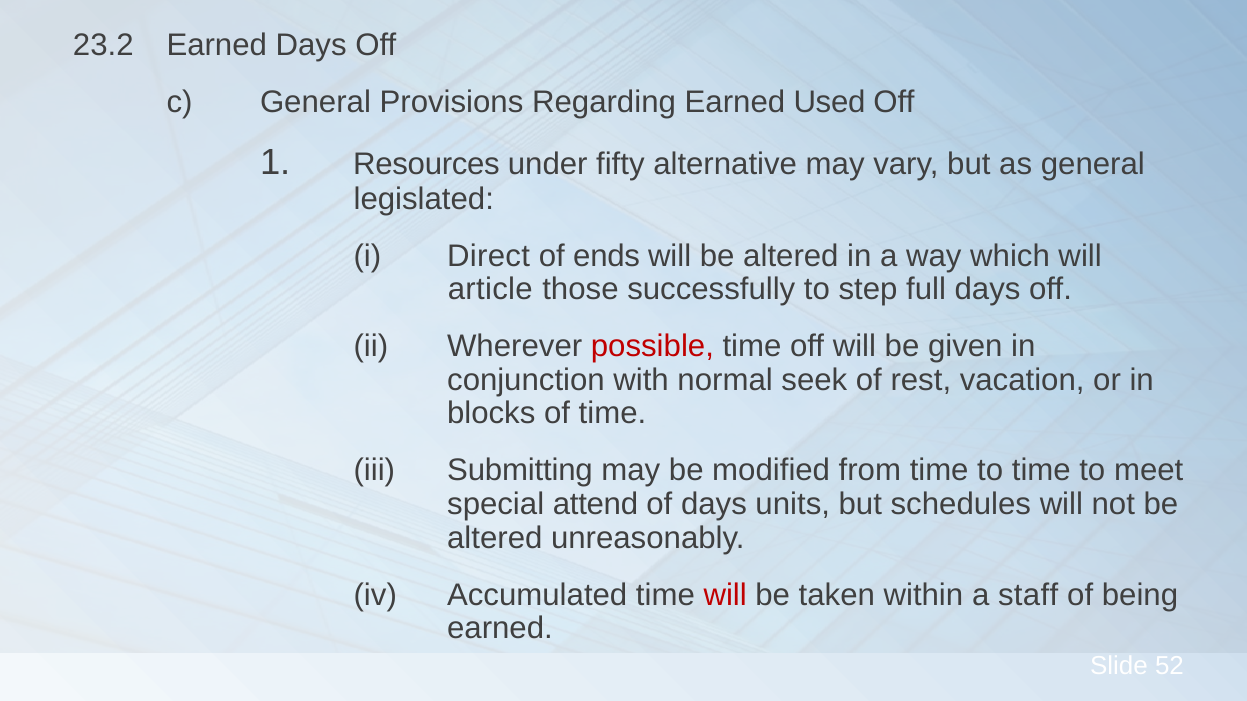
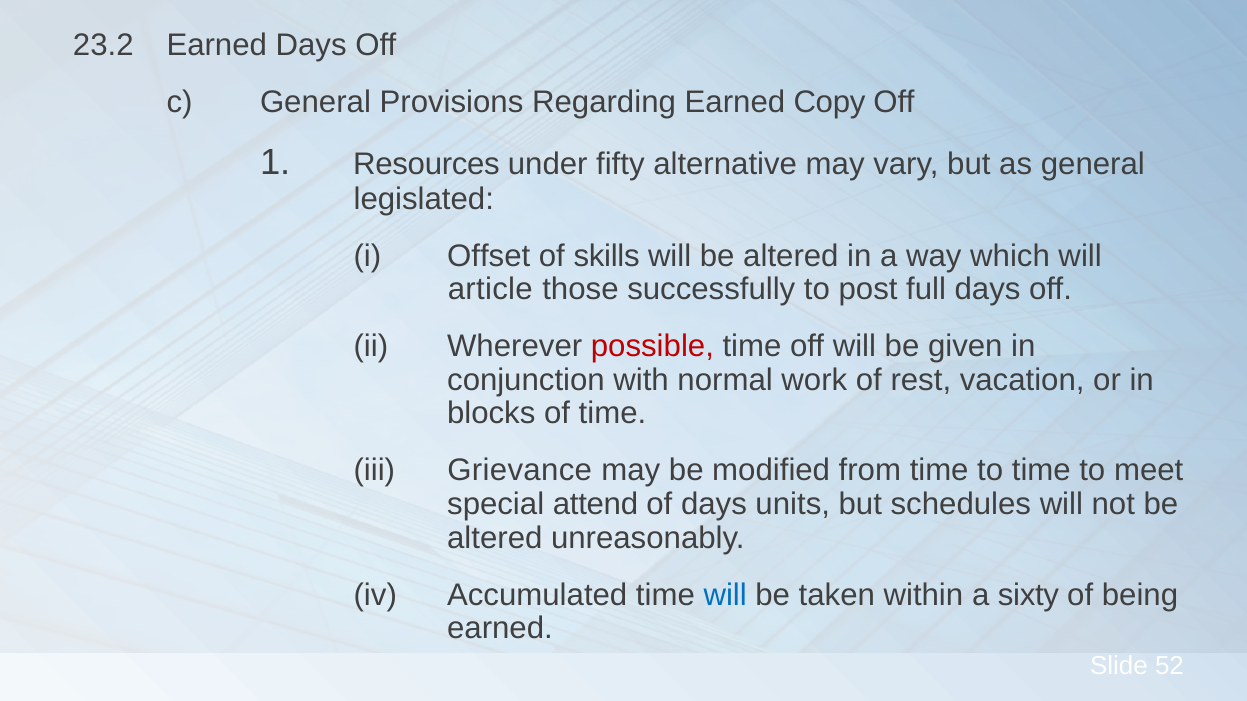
Used: Used -> Copy (829, 103)
Direct: Direct -> Offset (489, 256)
ends: ends -> skills (607, 256)
step: step -> post (868, 290)
seek: seek -> work (814, 380)
Submitting: Submitting -> Grievance (520, 471)
will colour: red -> blue (725, 595)
staff: staff -> sixty (1028, 595)
